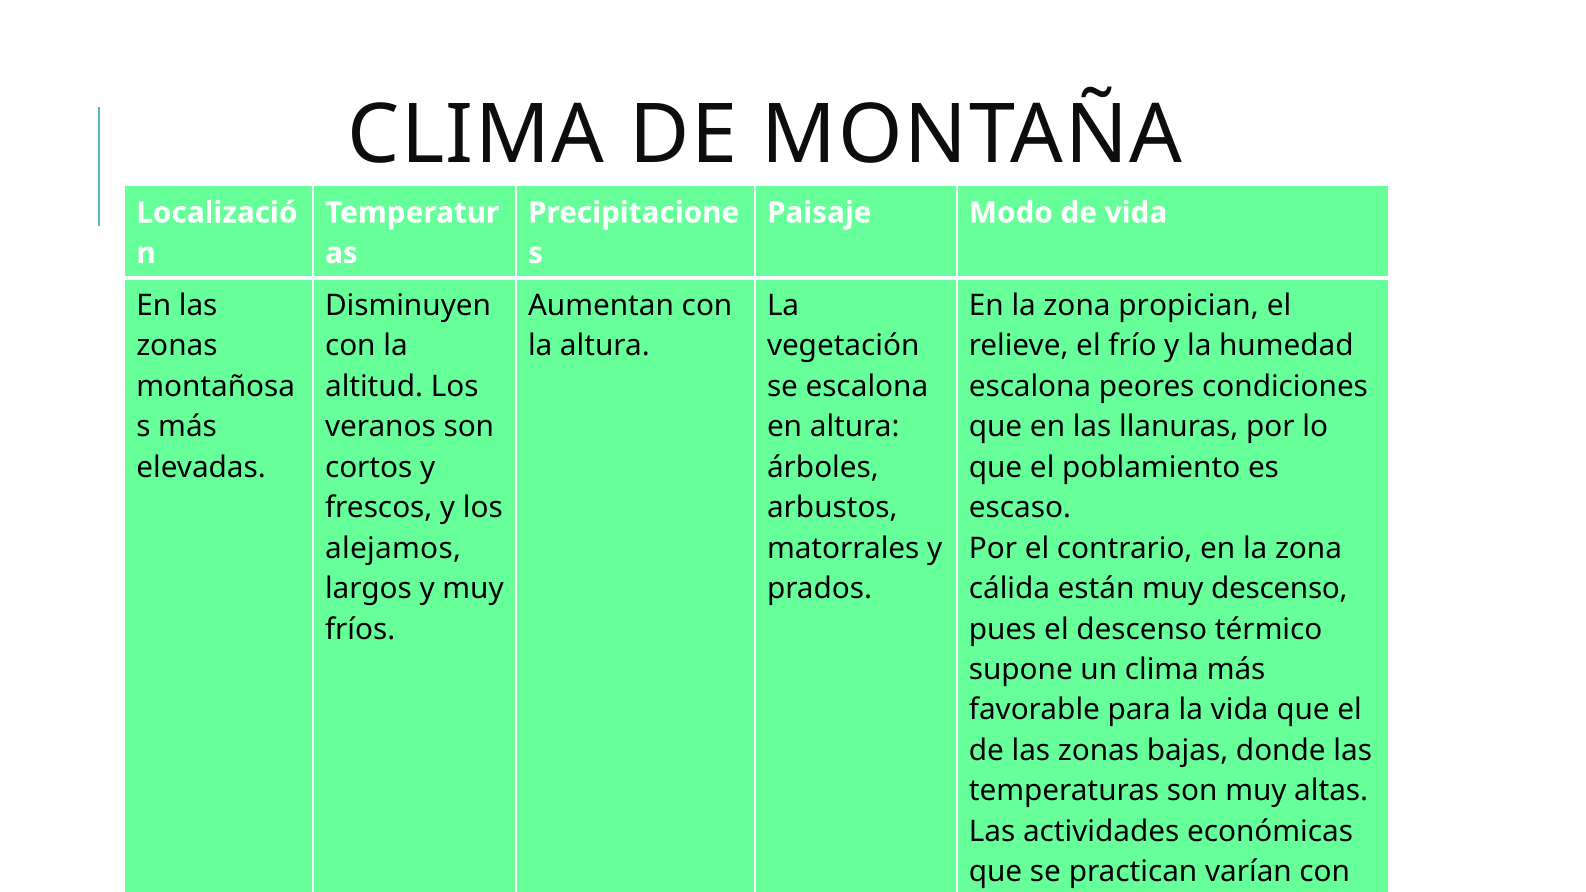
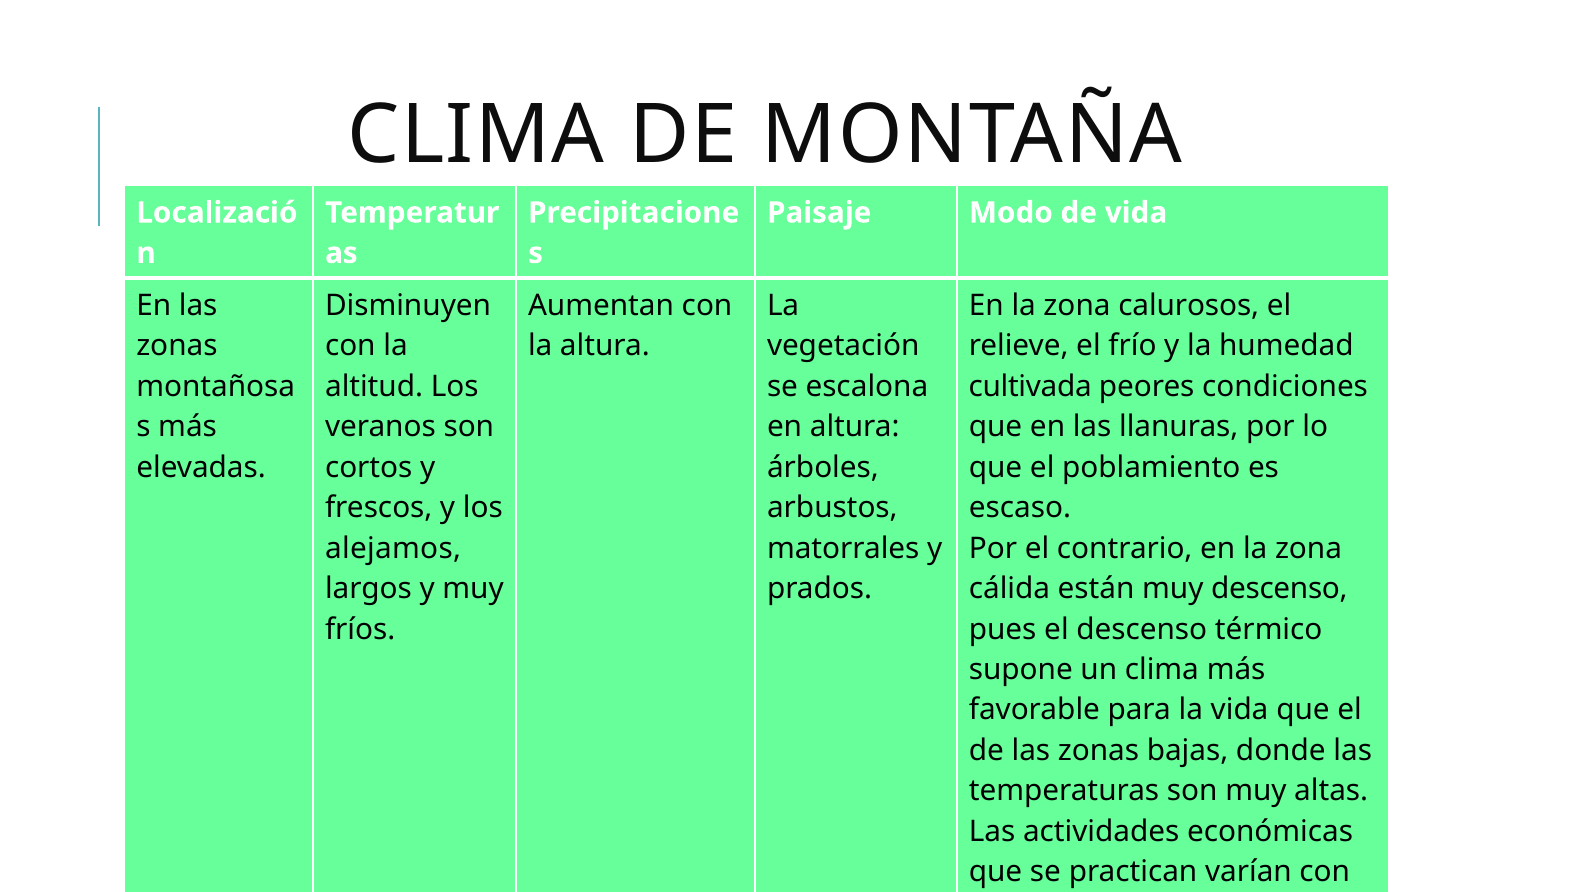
propician: propician -> calurosos (1189, 306)
escalona: escalona -> cultivada (1030, 387)
